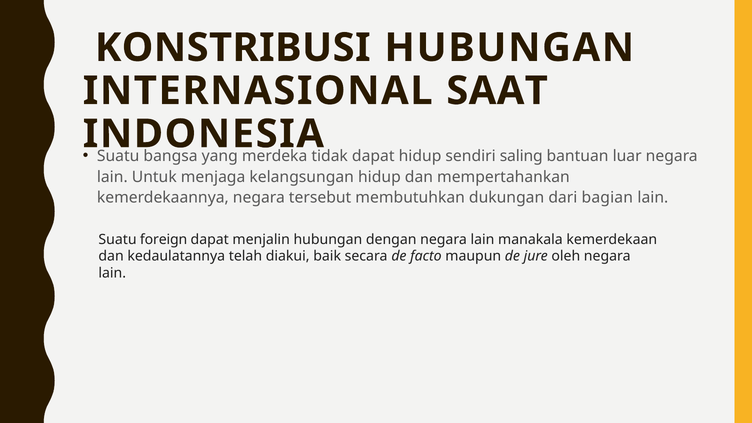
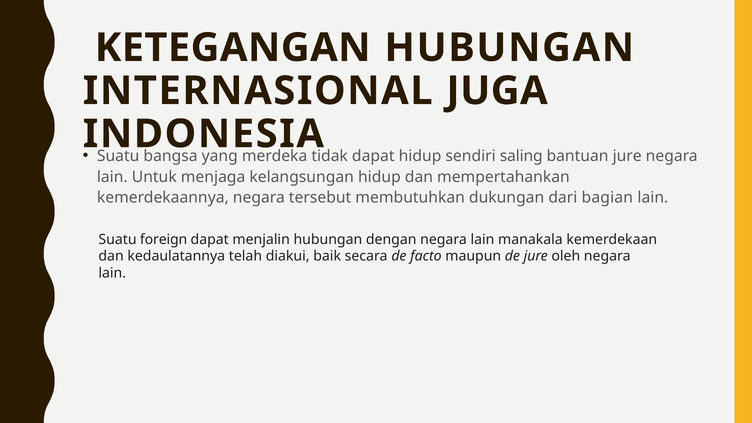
KONSTRIBUSI: KONSTRIBUSI -> KETEGANGAN (233, 48)
SAAT: SAAT -> JUGA (497, 91)
bantuan luar: luar -> jure (627, 156)
